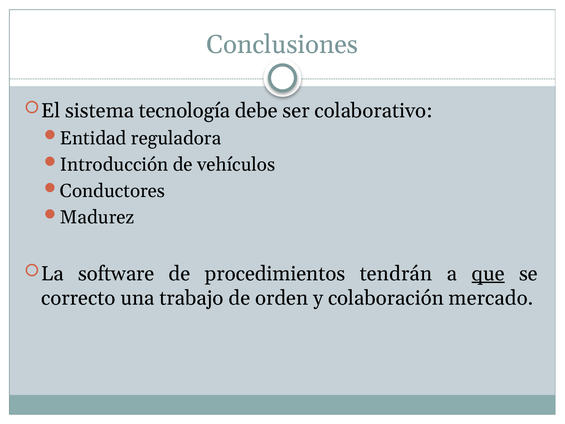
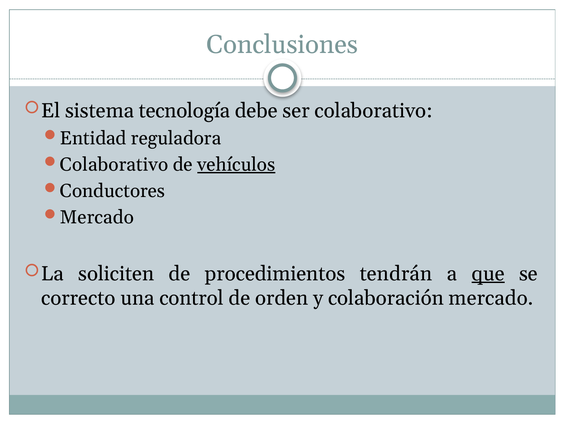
Introducción: Introducción -> Colaborativo (114, 164)
vehículos underline: none -> present (236, 164)
Madurez: Madurez -> Mercado (97, 217)
software: software -> soliciten (116, 274)
trabajo: trabajo -> control (192, 298)
